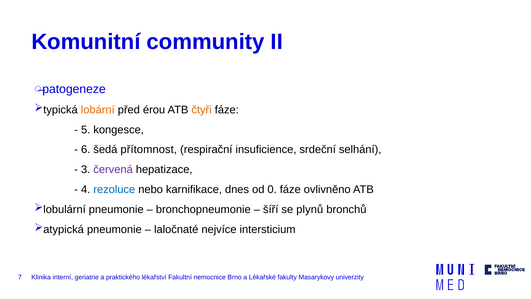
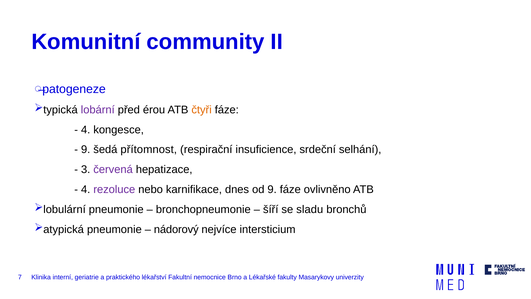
lobární colour: orange -> purple (98, 110)
5: 5 -> 4 (86, 130)
6: 6 -> 9 (86, 149)
rezoluce colour: blue -> purple (114, 189)
od 0: 0 -> 9 (272, 189)
plynů: plynů -> sladu (310, 209)
laločnaté: laločnaté -> nádorový (176, 229)
